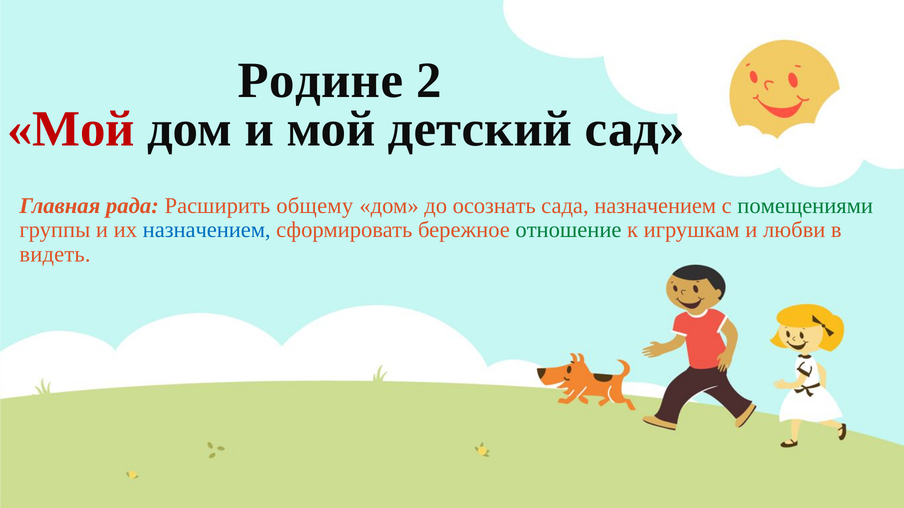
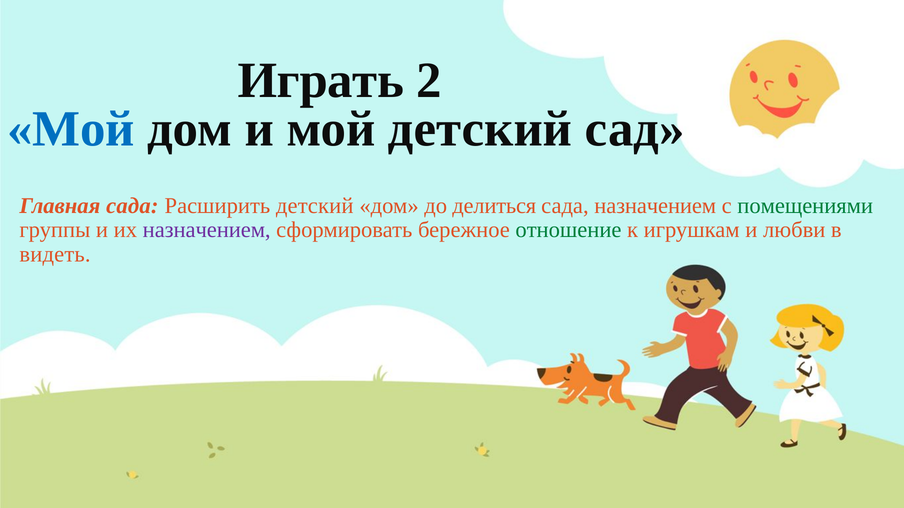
Родине: Родине -> Играть (321, 80)
Мой colour: red -> blue (71, 129)
Главная рада: рада -> сада (132, 206)
Расширить общему: общему -> детский (315, 206)
осознать: осознать -> делиться (494, 206)
назначением colour: blue -> purple (207, 230)
